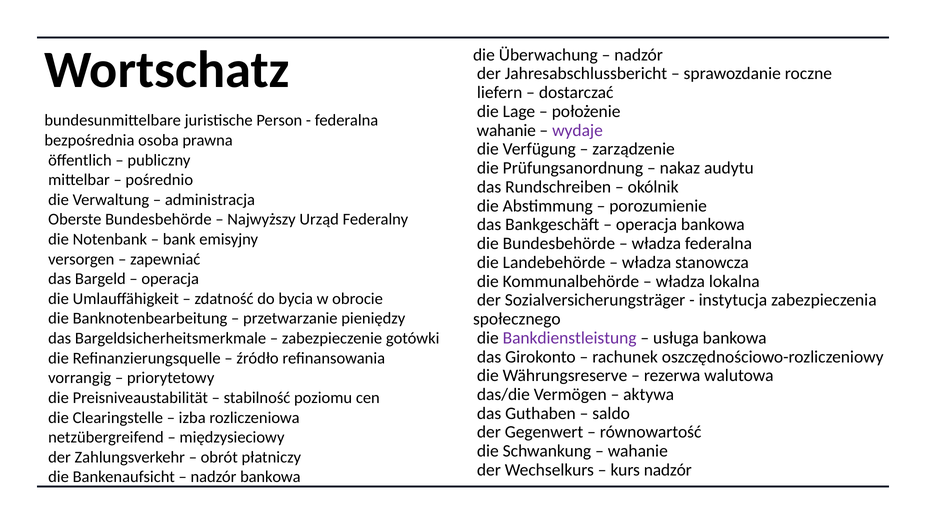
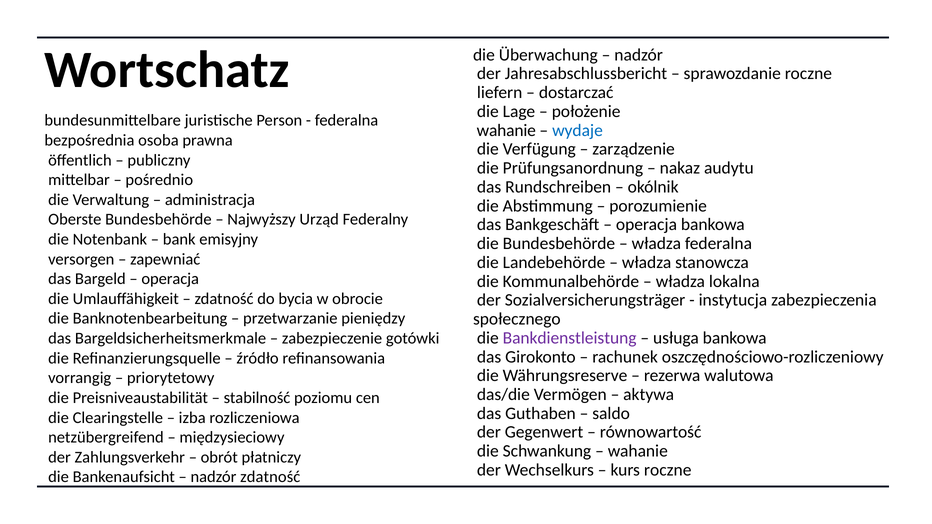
wydaje colour: purple -> blue (577, 130)
kurs nadzór: nadzór -> roczne (668, 470)
nadzór bankowa: bankowa -> zdatność (270, 477)
